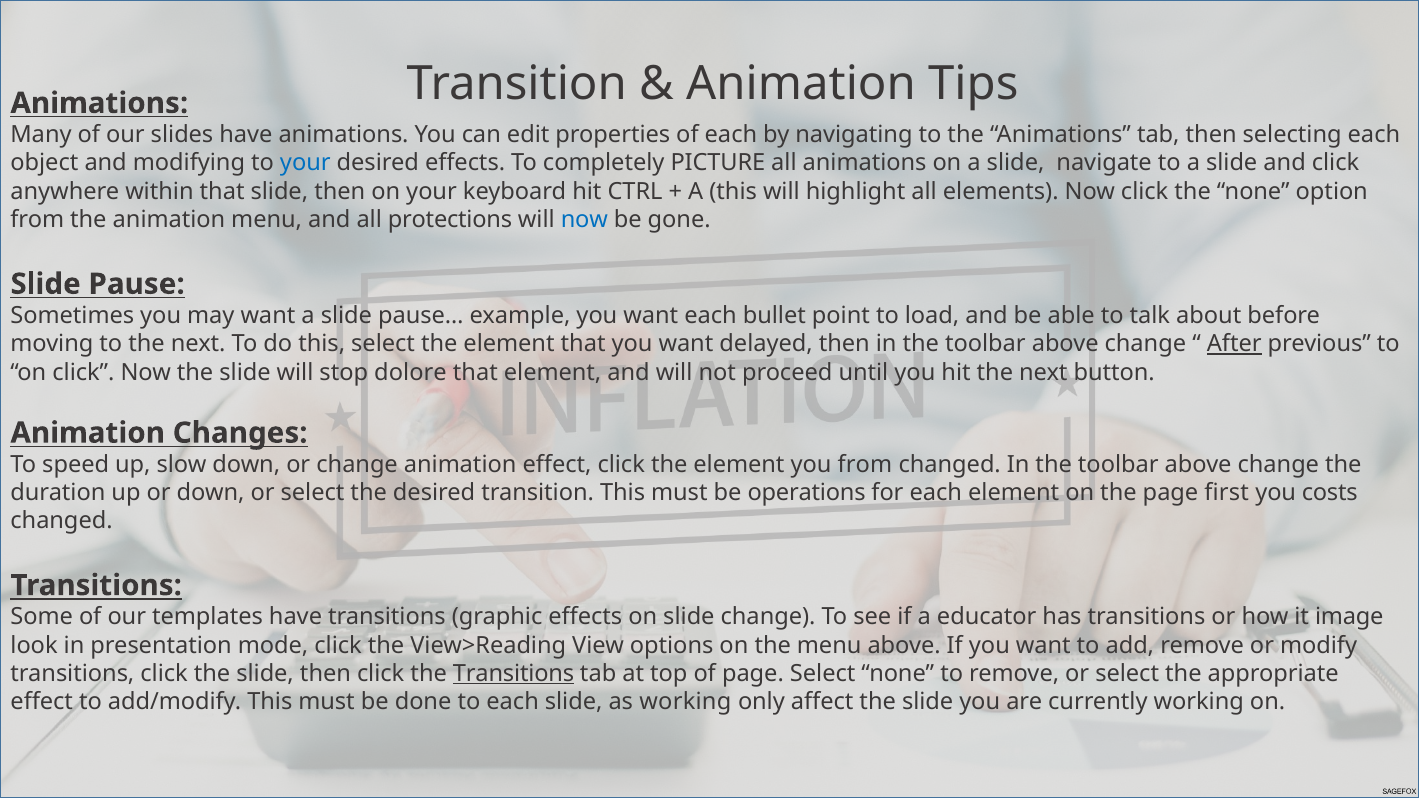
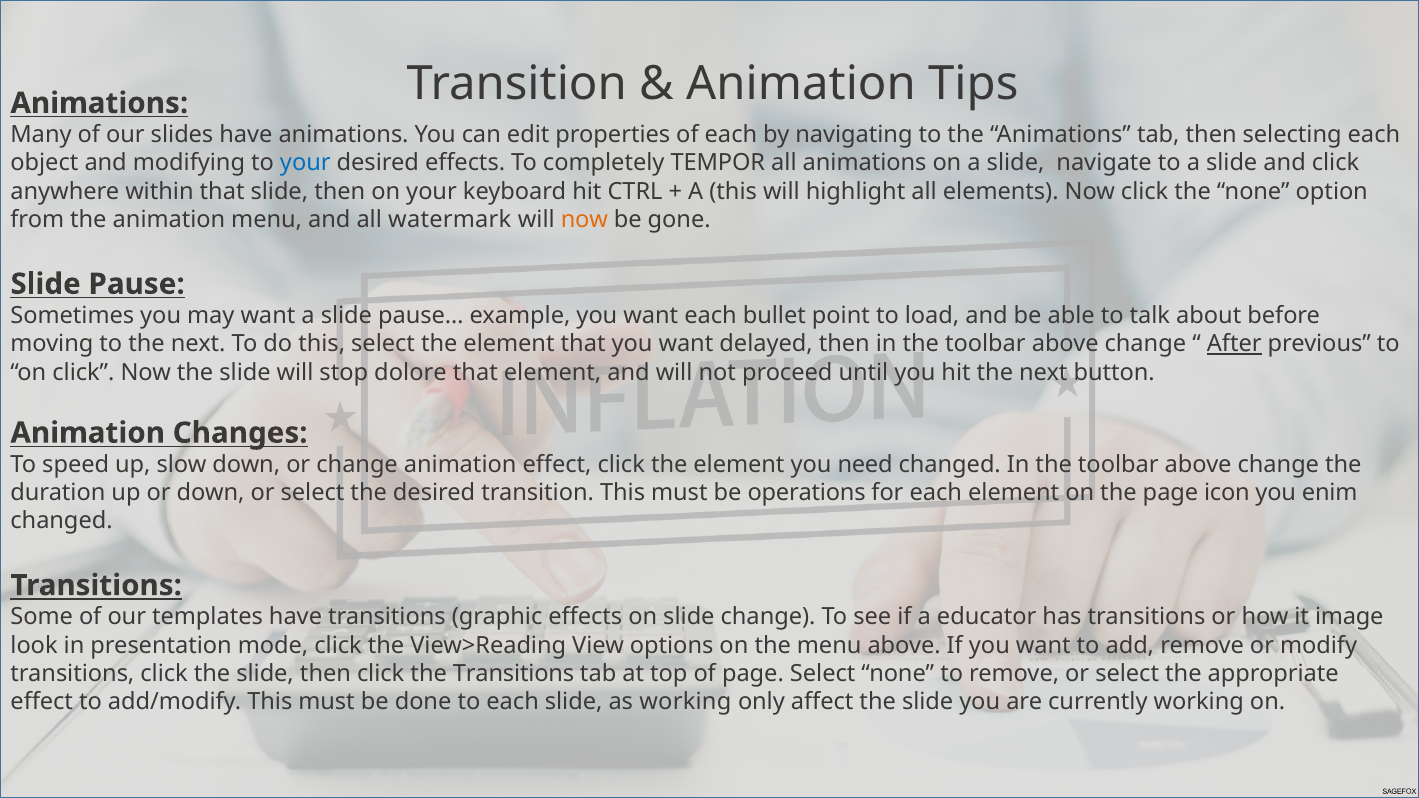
PICTURE: PICTURE -> TEMPOR (718, 163)
protections: protections -> watermark (450, 220)
now colour: blue -> orange (584, 220)
you from: from -> need (865, 465)
first: first -> icon (1227, 493)
costs: costs -> enim (1330, 493)
Transitions underline: present -> none (514, 674)
